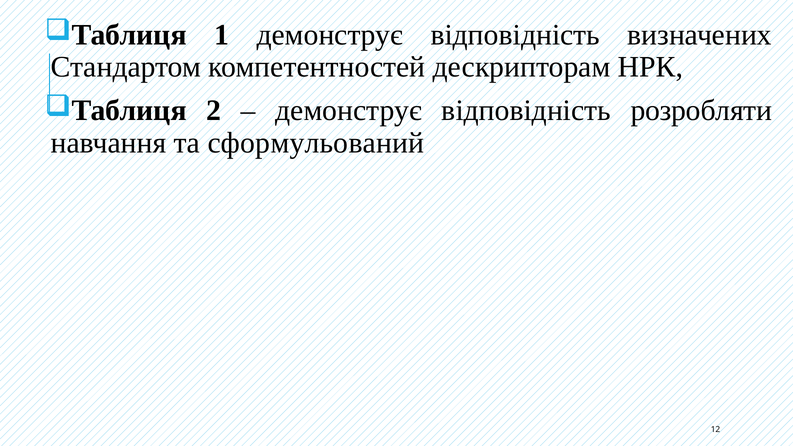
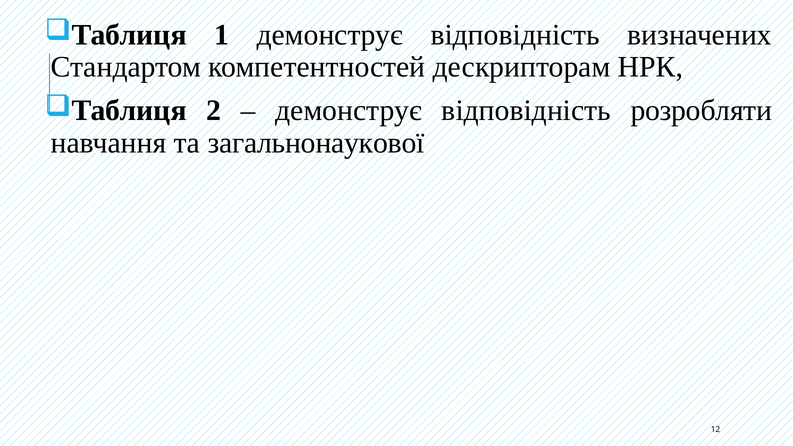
сформульований: сформульований -> загальнонаукової (316, 143)
